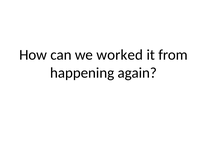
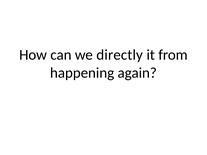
worked: worked -> directly (120, 55)
